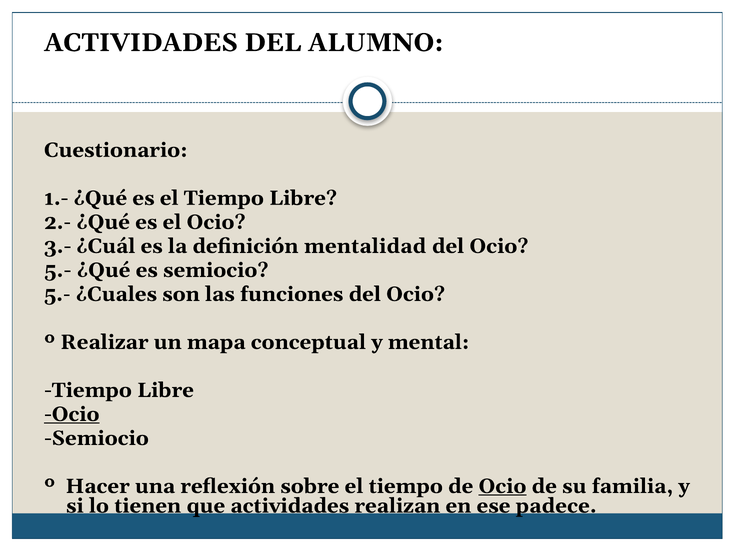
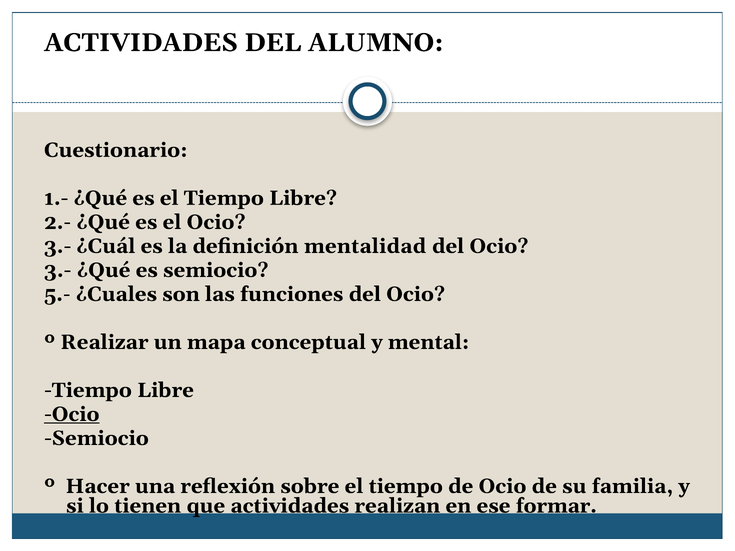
5.-: 5.- -> 3.- (58, 270)
Ocio underline: present -> none (502, 486)
padece: padece -> formar (556, 506)
